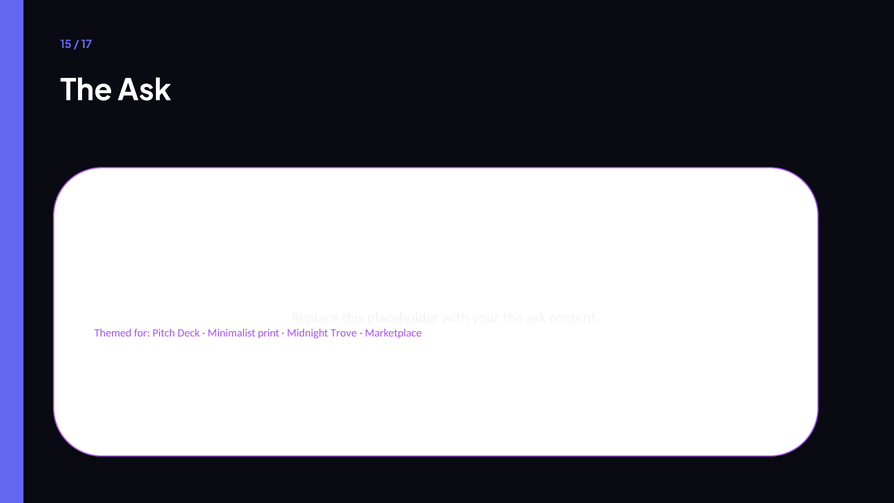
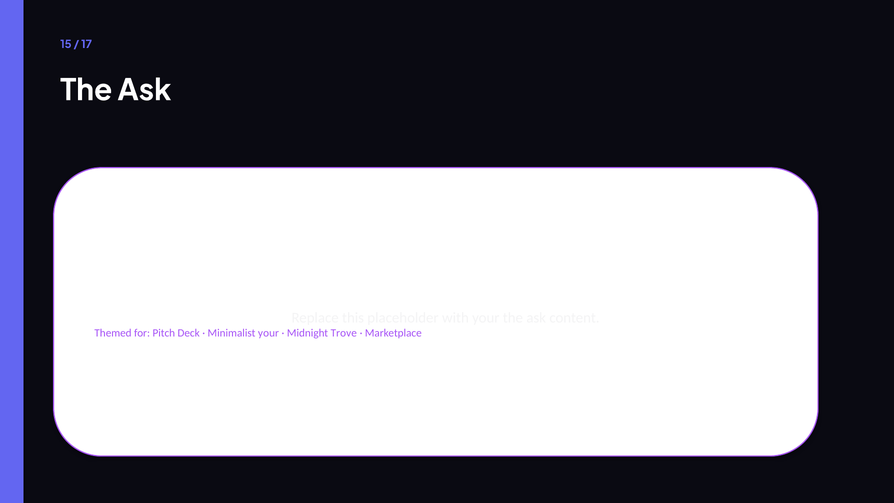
Minimalist print: print -> your (268, 333)
